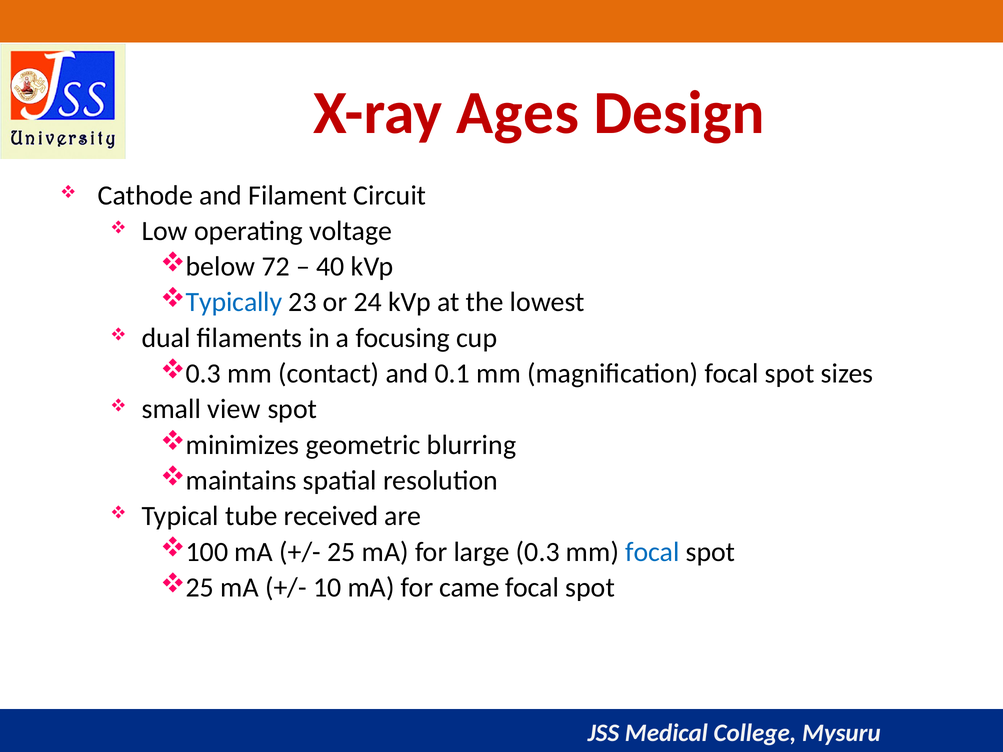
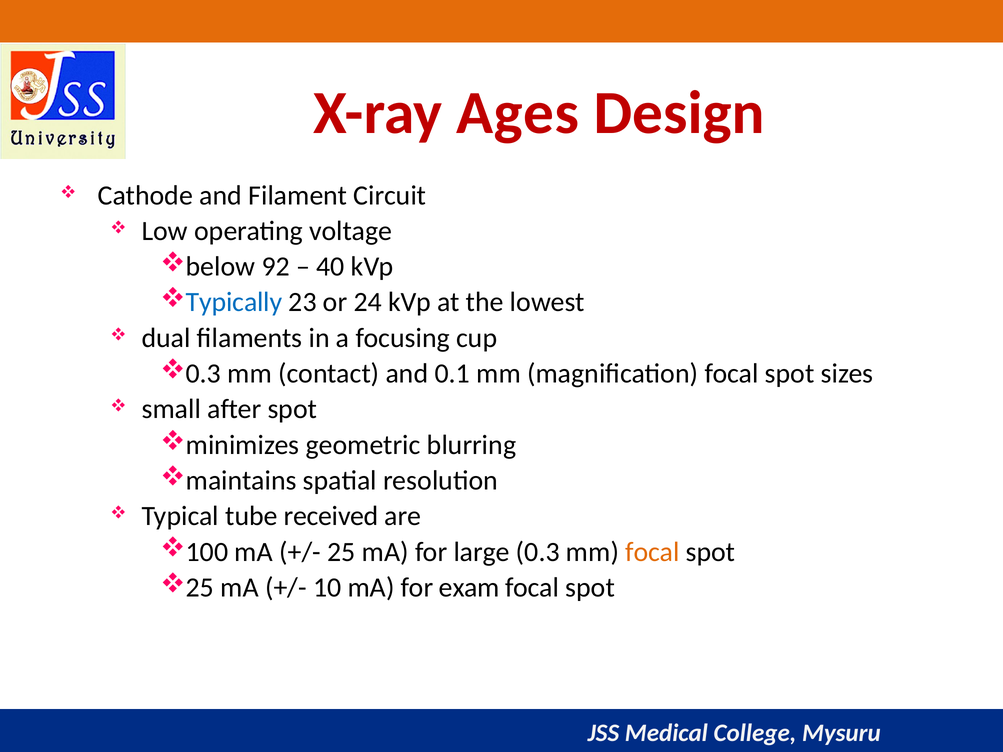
72: 72 -> 92 (276, 267)
view: view -> after (234, 409)
focal colour: blue -> orange (652, 552)
came: came -> exam (469, 588)
